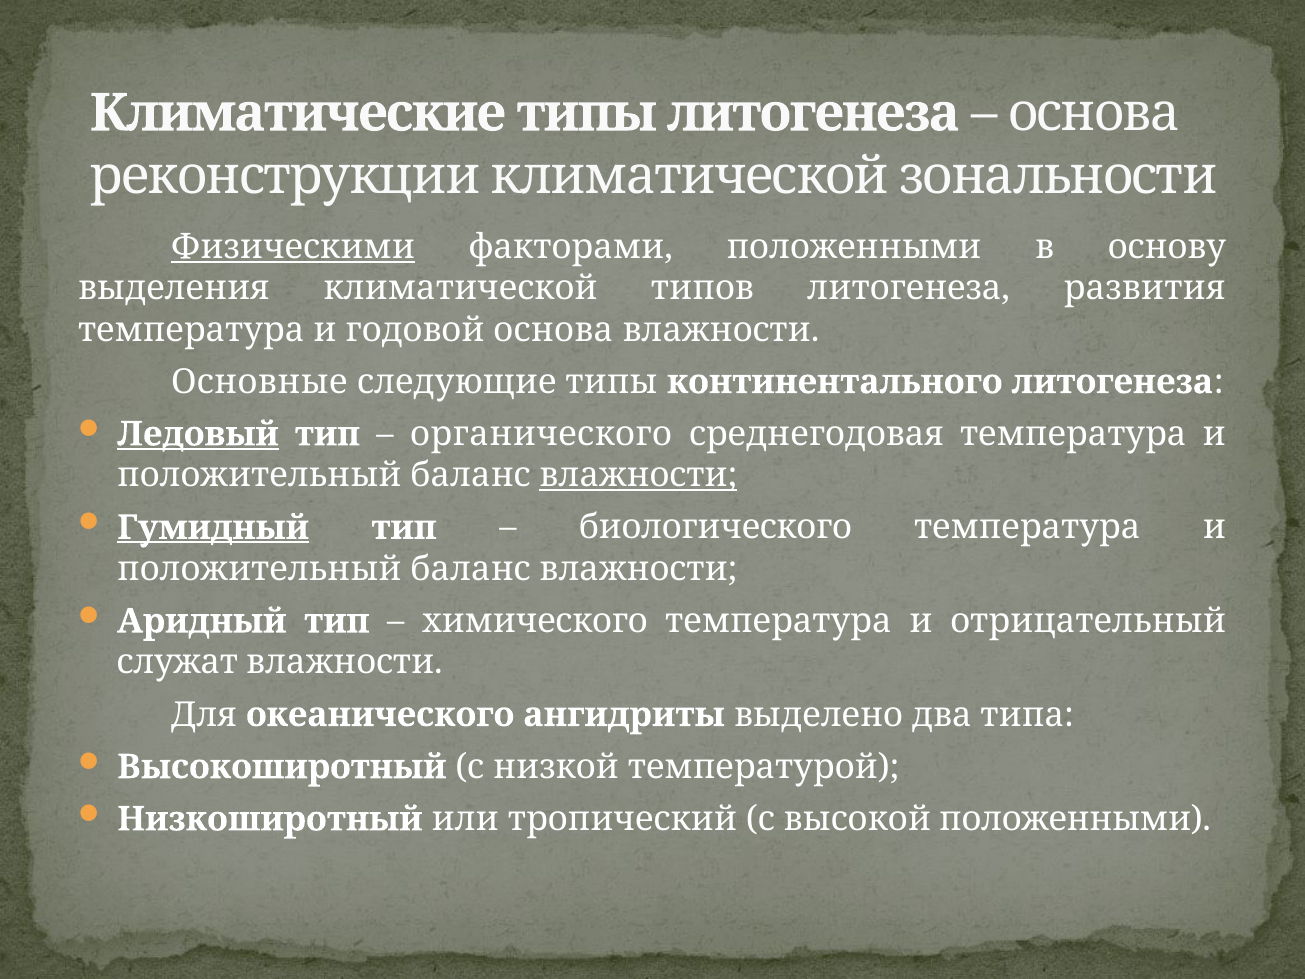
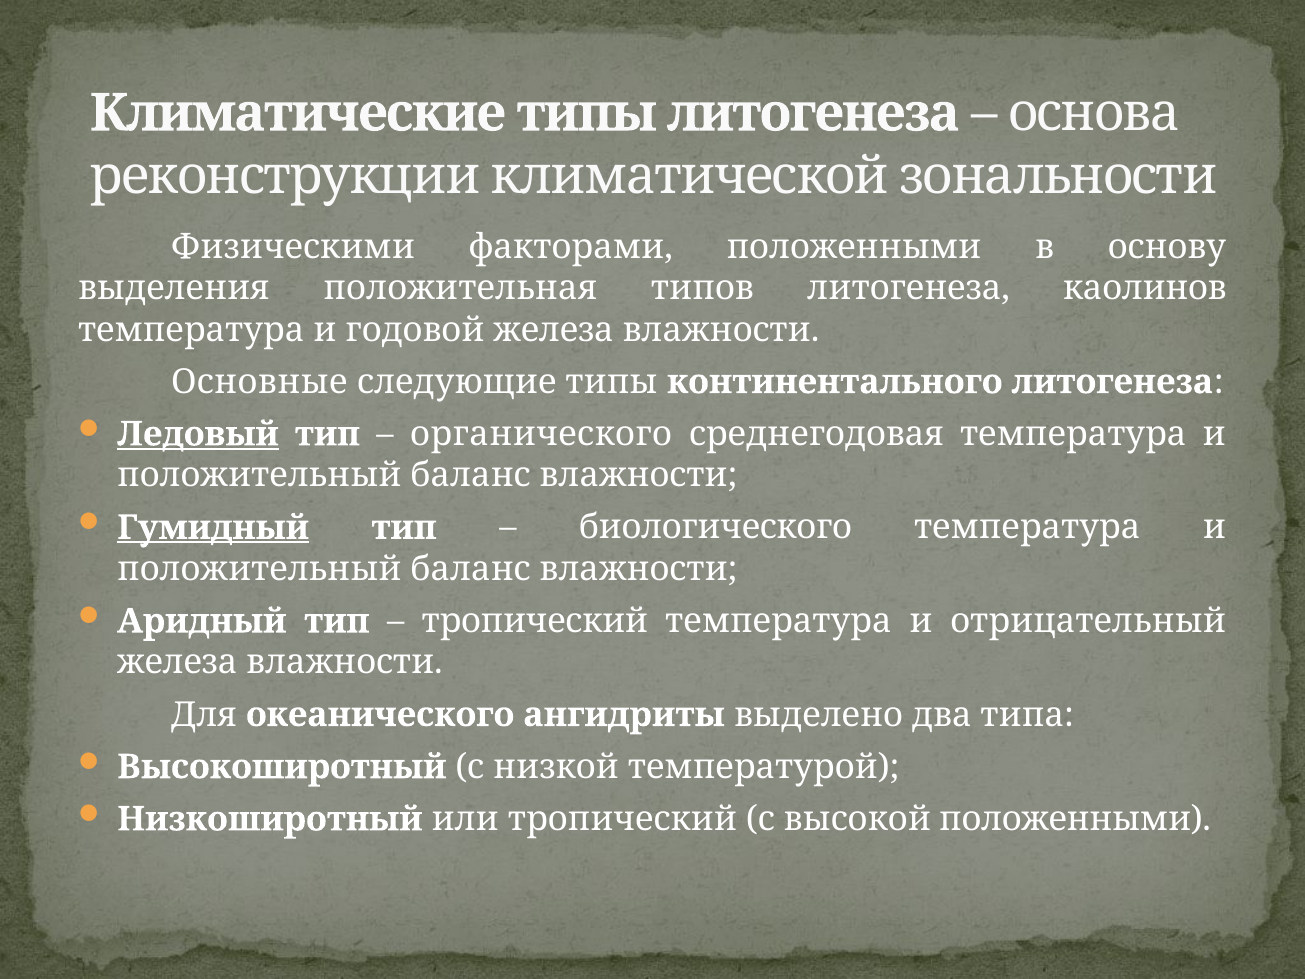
Физическими underline: present -> none (293, 247)
выделения климатической: климатической -> положительная (460, 288)
развития: развития -> каолинов (1145, 288)
годовой основа: основа -> железа (554, 330)
влажности underline: present -> none (638, 475)
химического: химического -> тропический (535, 621)
служат: служат -> железа (177, 662)
